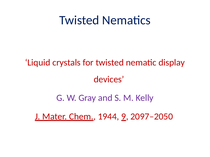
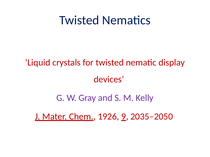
1944: 1944 -> 1926 (108, 117)
2097–2050: 2097–2050 -> 2035–2050 (152, 117)
